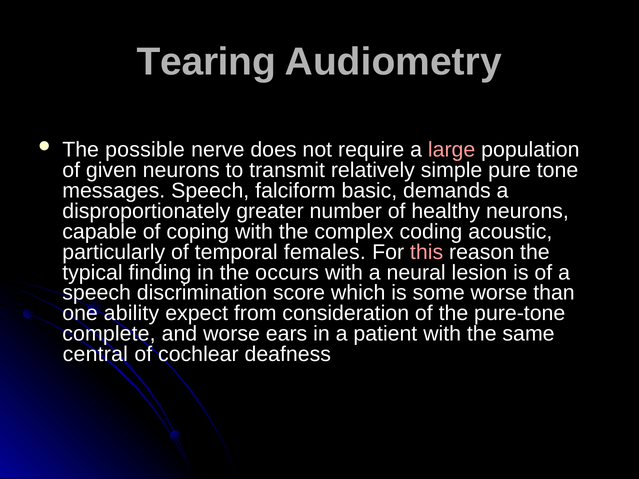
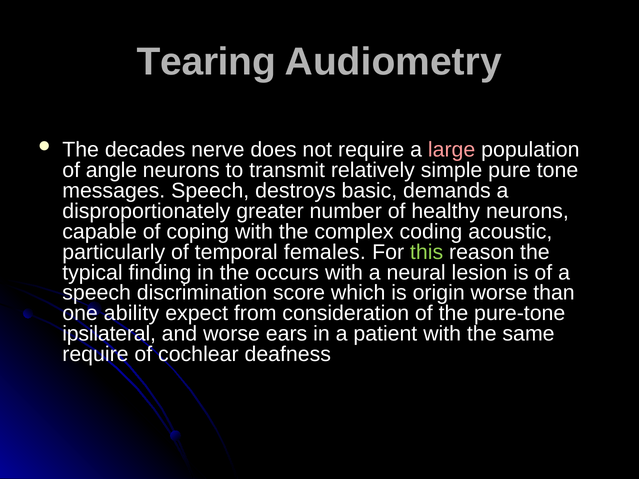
possible: possible -> decades (145, 150)
given: given -> angle (111, 170)
falciform: falciform -> destroys (295, 191)
this colour: pink -> light green (427, 252)
some: some -> origin (439, 293)
complete: complete -> ipsilateral (109, 334)
central: central -> require (95, 354)
